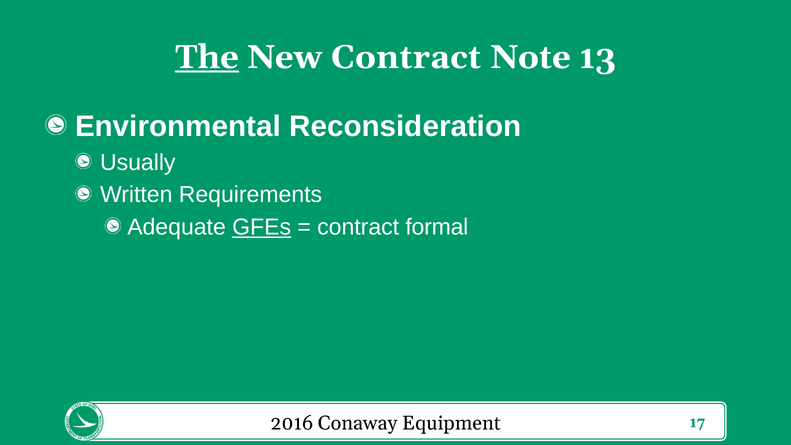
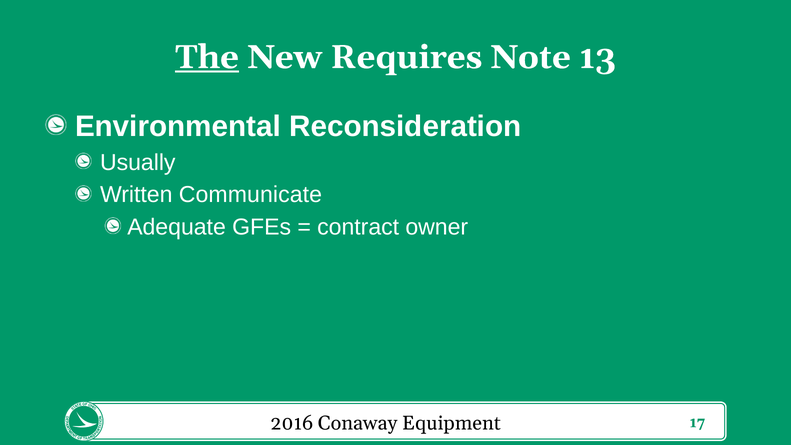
New Contract: Contract -> Requires (406, 57)
Requirements: Requirements -> Communicate (250, 195)
GFEs underline: present -> none (262, 227)
formal: formal -> owner (437, 227)
